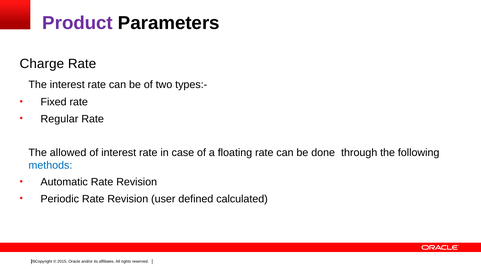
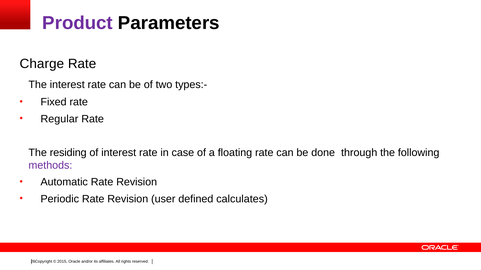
allowed: allowed -> residing (68, 153)
methods colour: blue -> purple (50, 166)
calculated: calculated -> calculates (242, 199)
